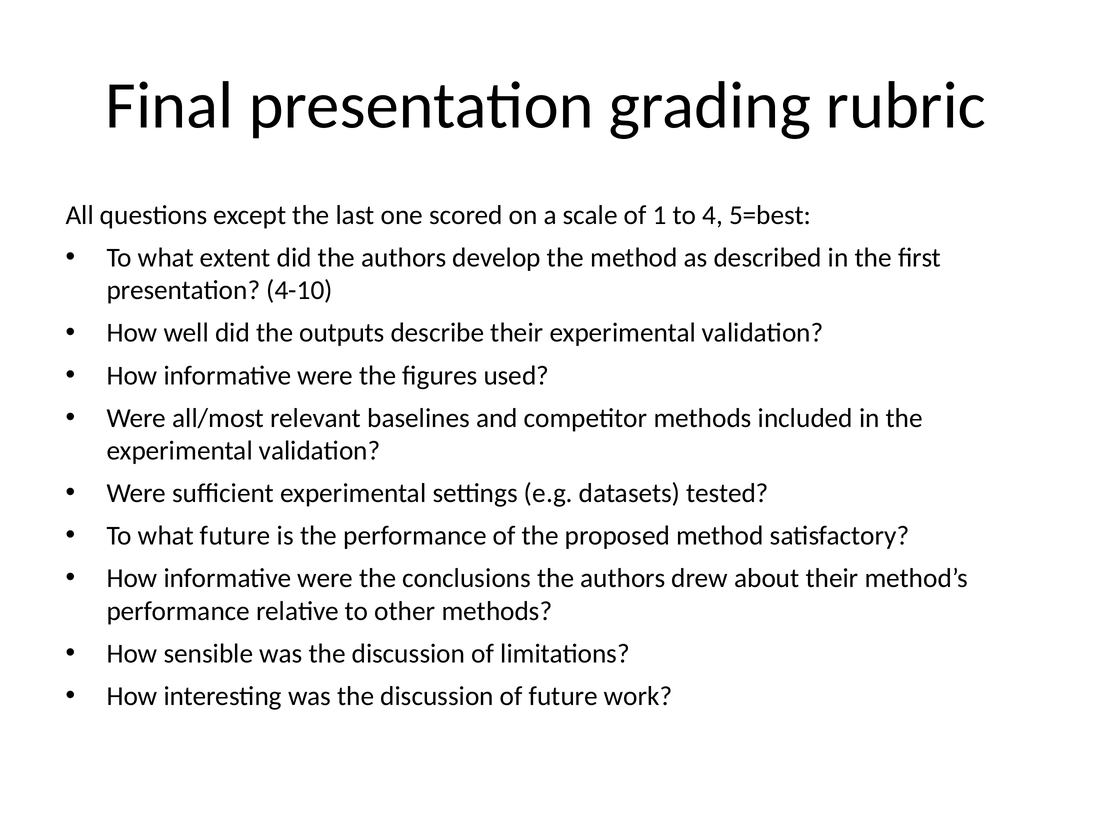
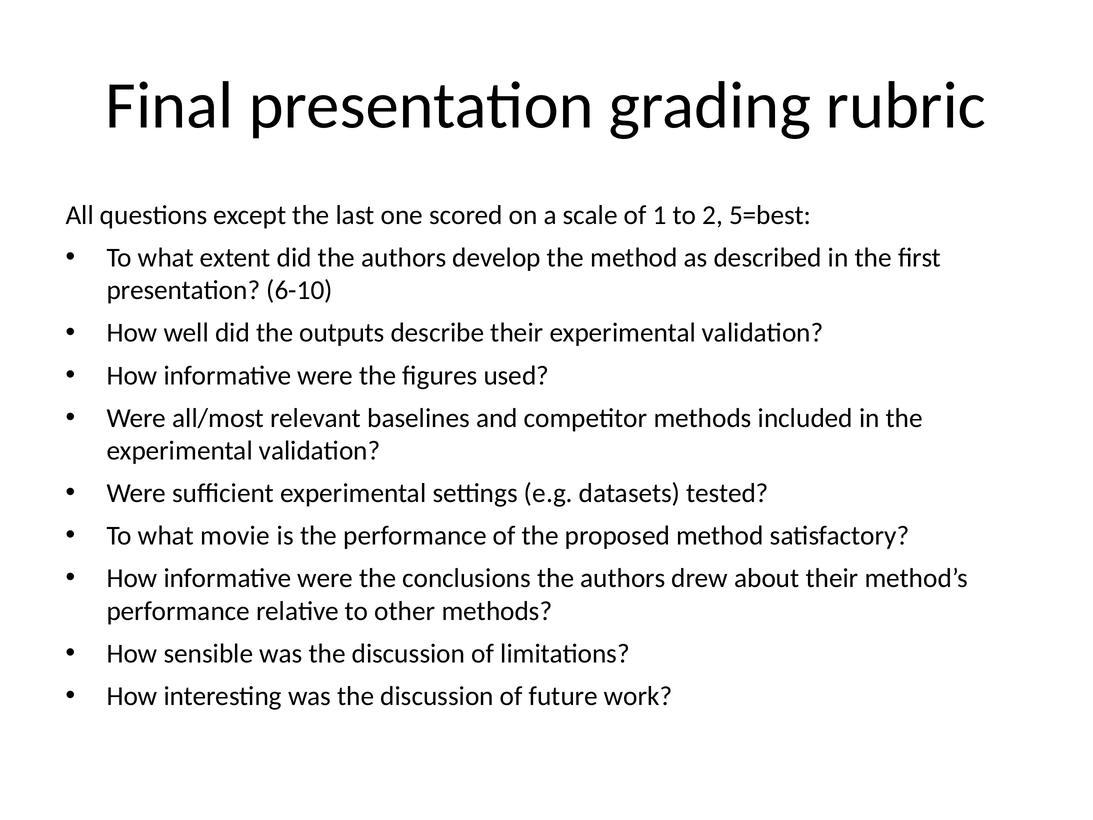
4: 4 -> 2 (713, 215)
4-10: 4-10 -> 6-10 (300, 290)
what future: future -> movie (235, 536)
